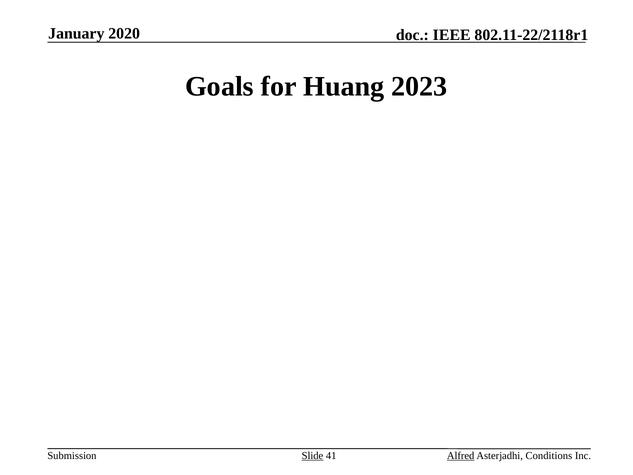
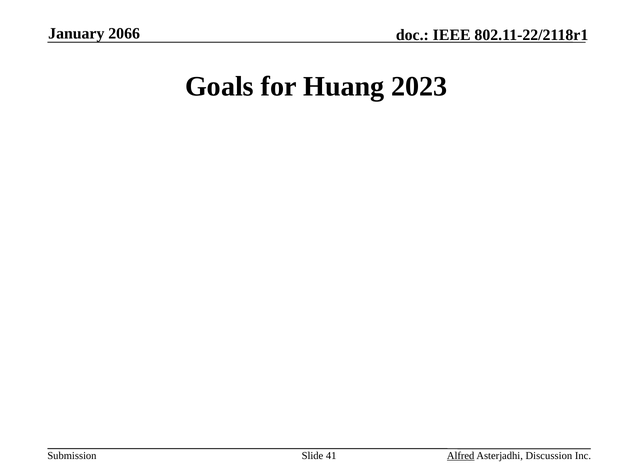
2020: 2020 -> 2066 (124, 34)
Slide underline: present -> none (312, 455)
Conditions: Conditions -> Discussion (549, 455)
